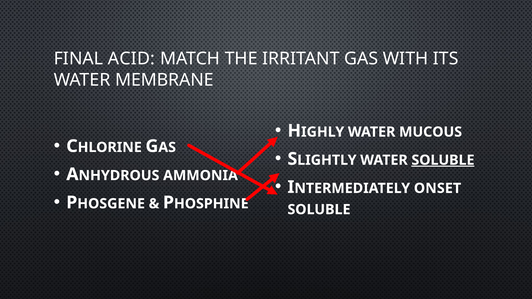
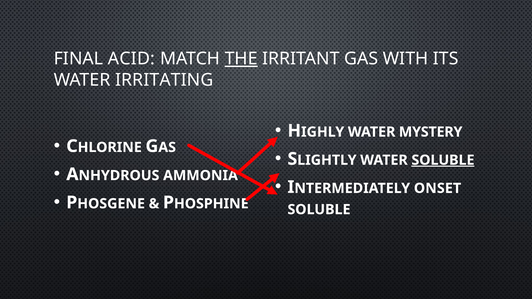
THE underline: none -> present (241, 59)
MEMBRANE: MEMBRANE -> IRRITATING (164, 80)
MUCOUS: MUCOUS -> MYSTERY (431, 132)
